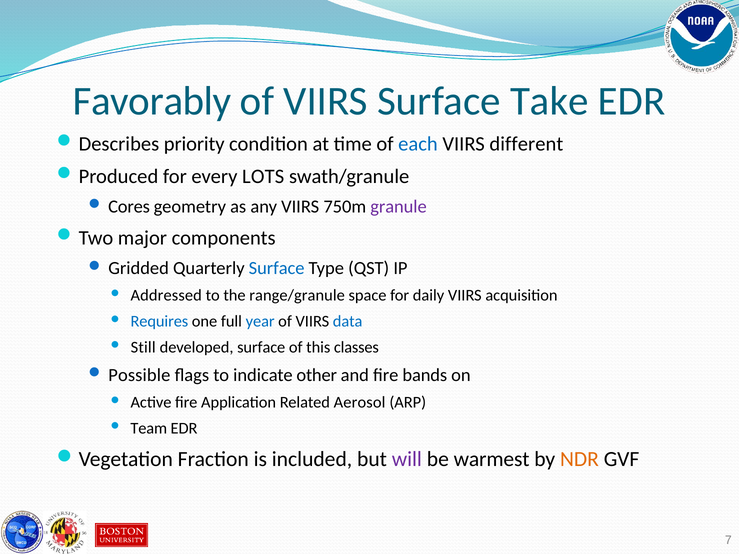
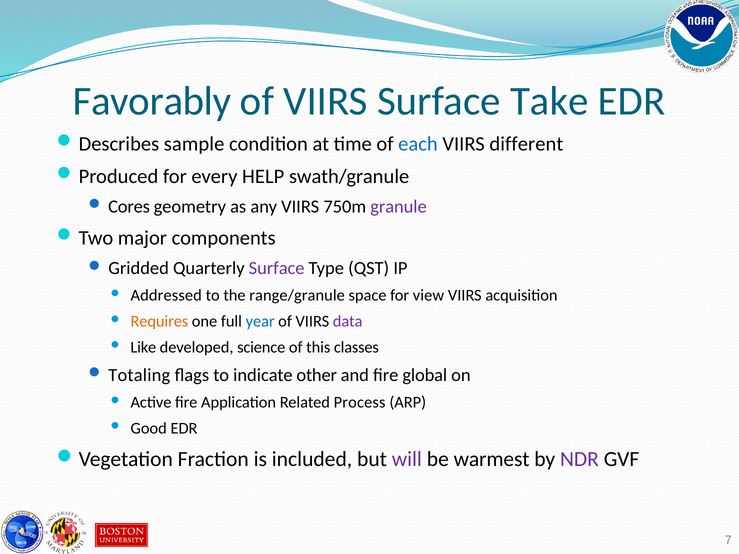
priority: priority -> sample (194, 144)
LOTS: LOTS -> HELP (263, 176)
Surface colour: blue -> purple (277, 268)
daily: daily -> view (428, 295)
Requires colour: blue -> orange (159, 321)
data colour: blue -> purple (348, 321)
Still: Still -> Like (143, 347)
developed surface: surface -> science (261, 347)
Possible: Possible -> Totaling (139, 375)
bands: bands -> global (425, 375)
Aerosol: Aerosol -> Process (360, 402)
Team: Team -> Good (149, 428)
NDR colour: orange -> purple (580, 460)
